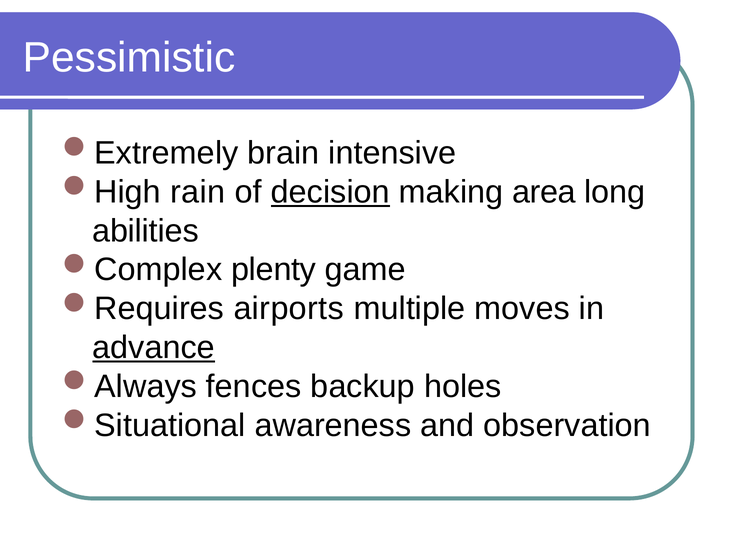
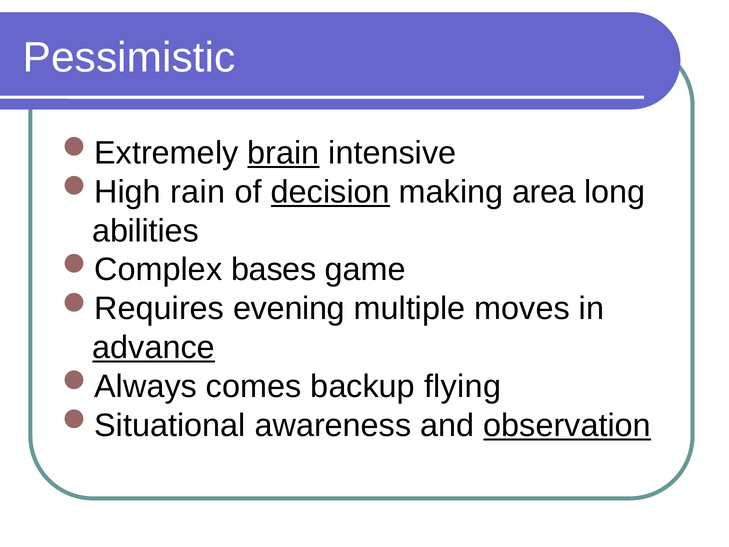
brain underline: none -> present (283, 153)
plenty: plenty -> bases (274, 270)
airports: airports -> evening (289, 308)
fences: fences -> comes (254, 386)
holes: holes -> flying (463, 386)
observation underline: none -> present (567, 425)
